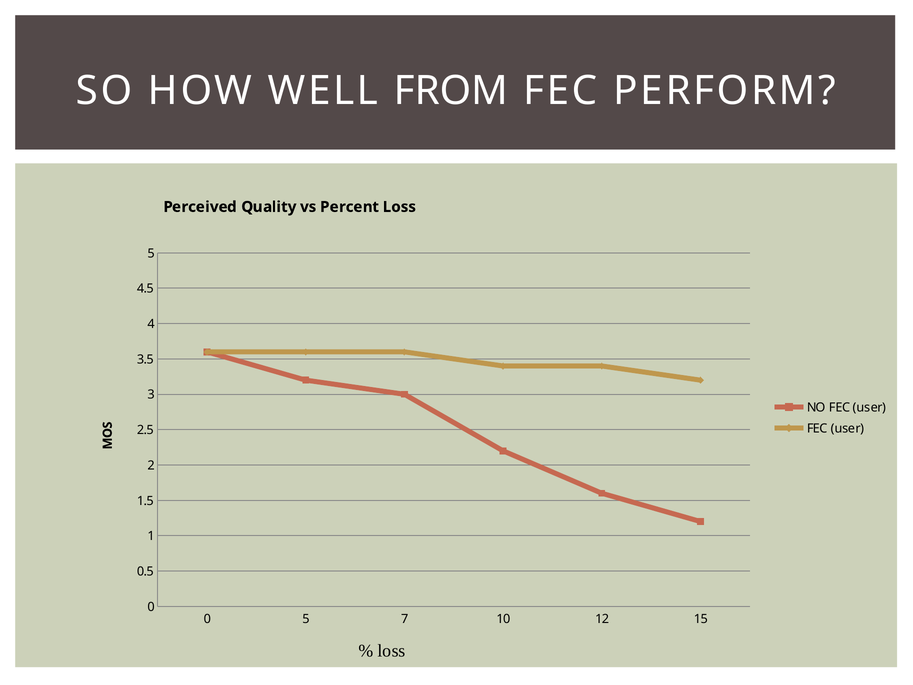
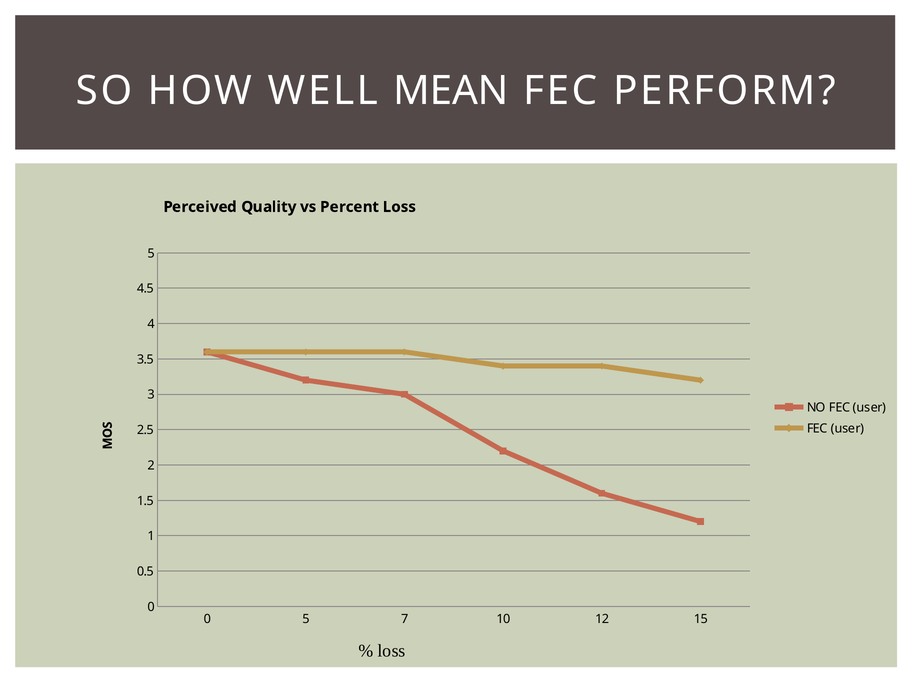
FROM: FROM -> MEAN (451, 91)
